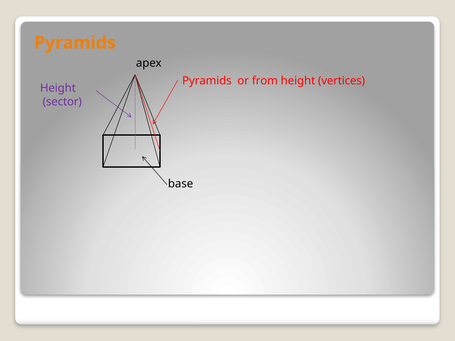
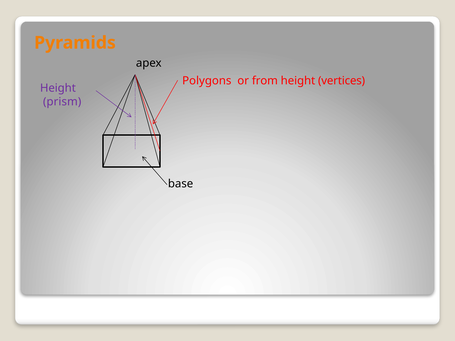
Pyramids: Pyramids -> Polygons (207, 81)
sector: sector -> prism (62, 102)
